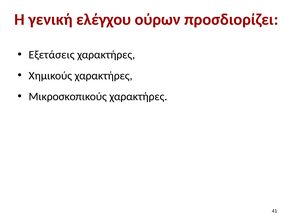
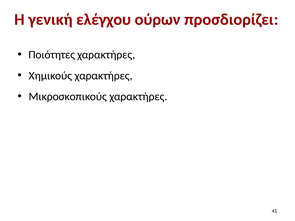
Εξετάσεις: Εξετάσεις -> Ποιότητες (52, 55)
